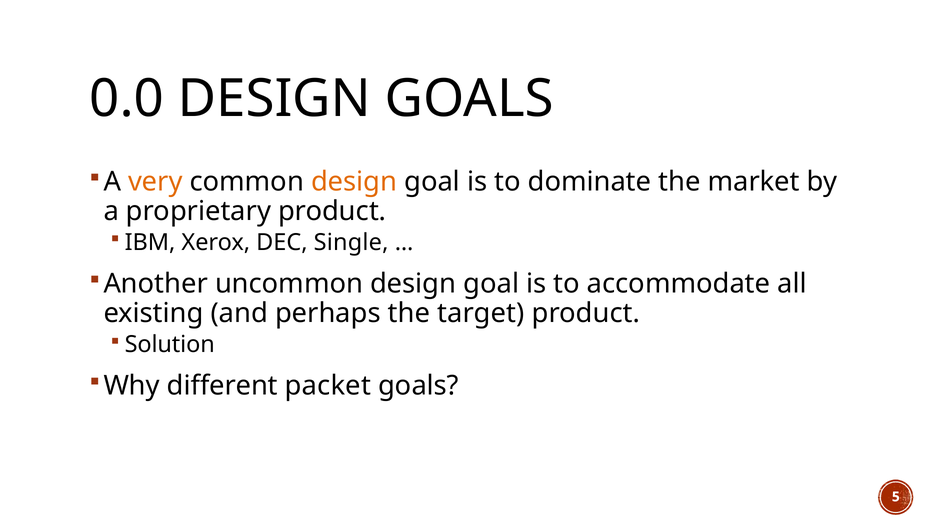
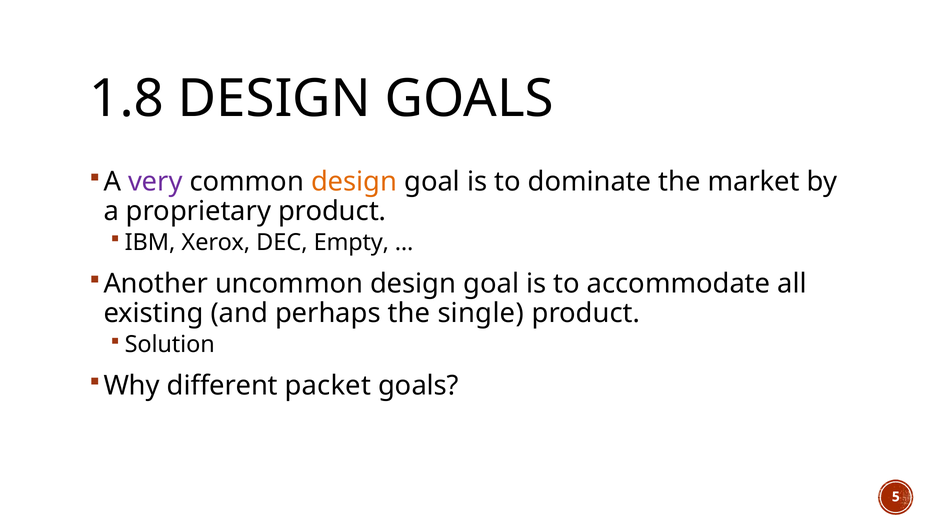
0.0: 0.0 -> 1.8 (127, 99)
very colour: orange -> purple (155, 182)
Single: Single -> Empty (351, 243)
target: target -> single (481, 313)
